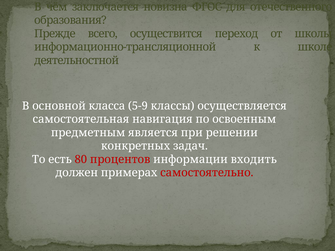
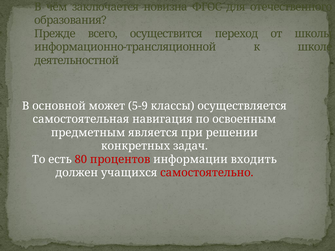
класса: класса -> может (107, 106)
примерах: примерах -> учащихся (129, 173)
